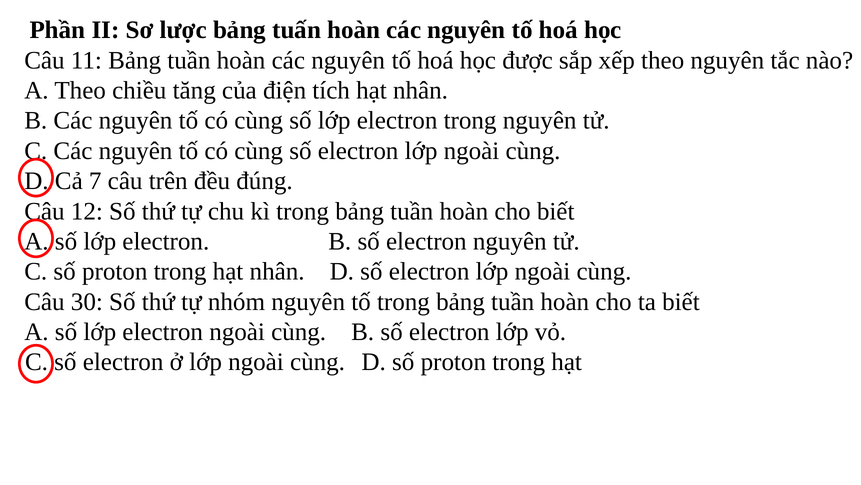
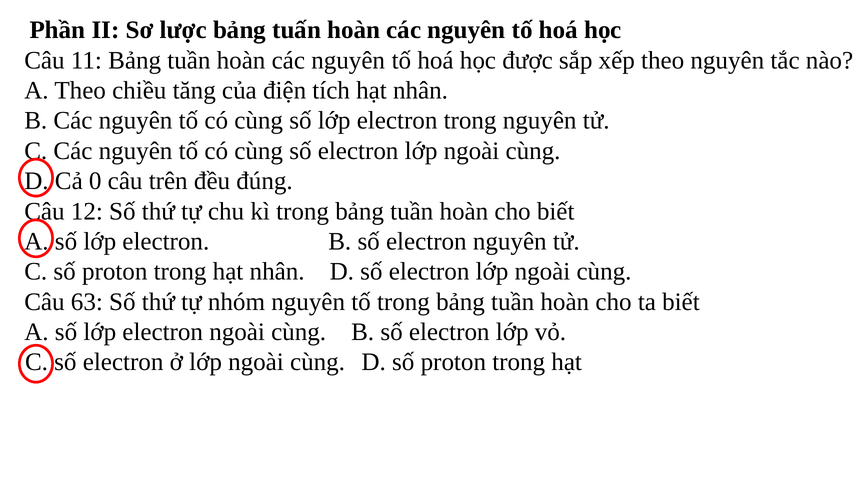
7: 7 -> 0 (95, 181)
30: 30 -> 63 (87, 301)
